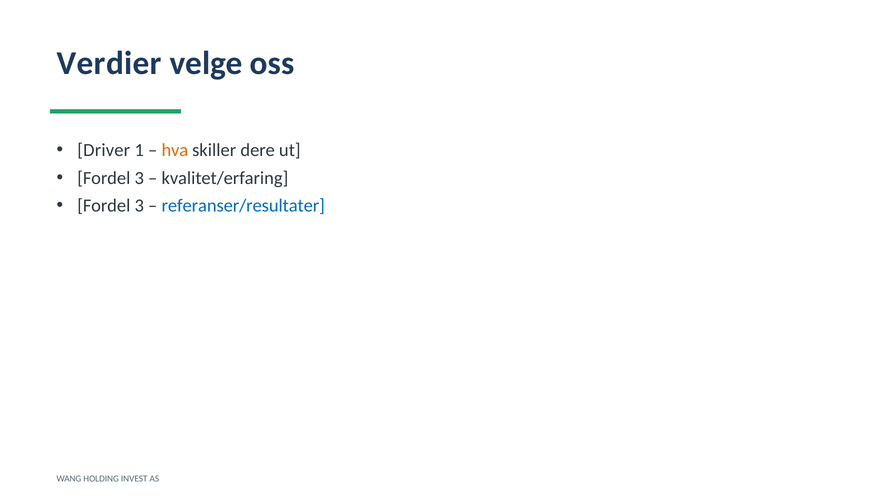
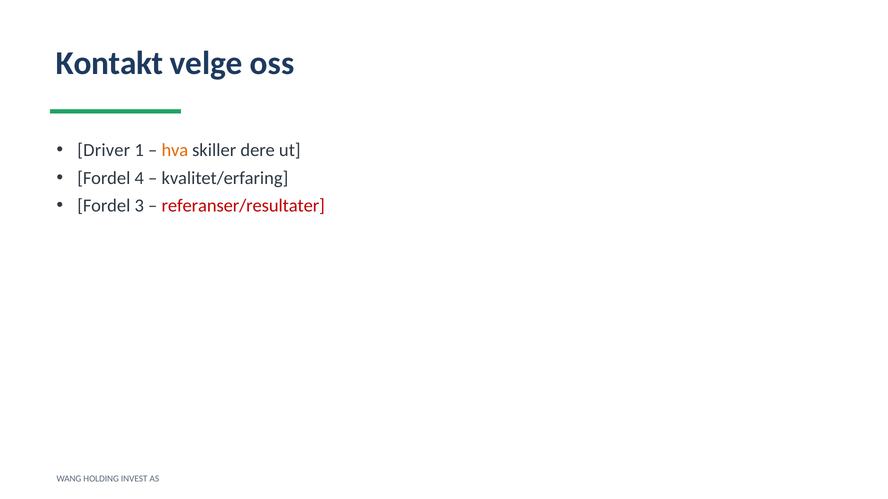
Verdier: Verdier -> Kontakt (110, 63)
3: 3 -> 4 (139, 178)
referanser/resultater colour: blue -> red (243, 206)
